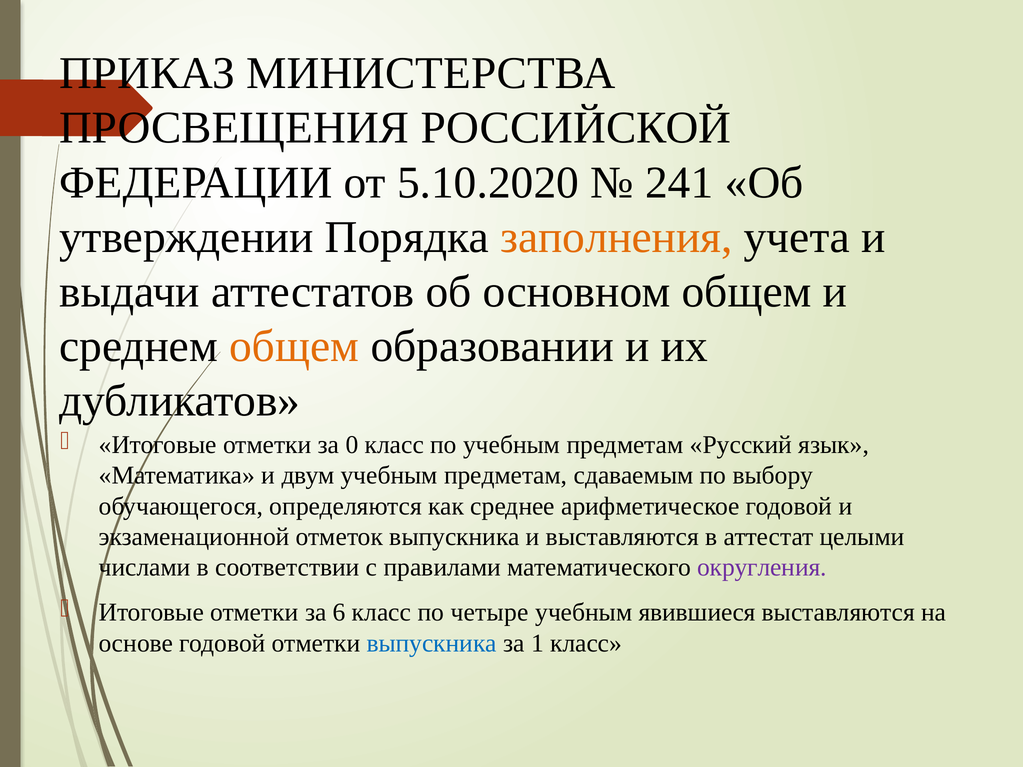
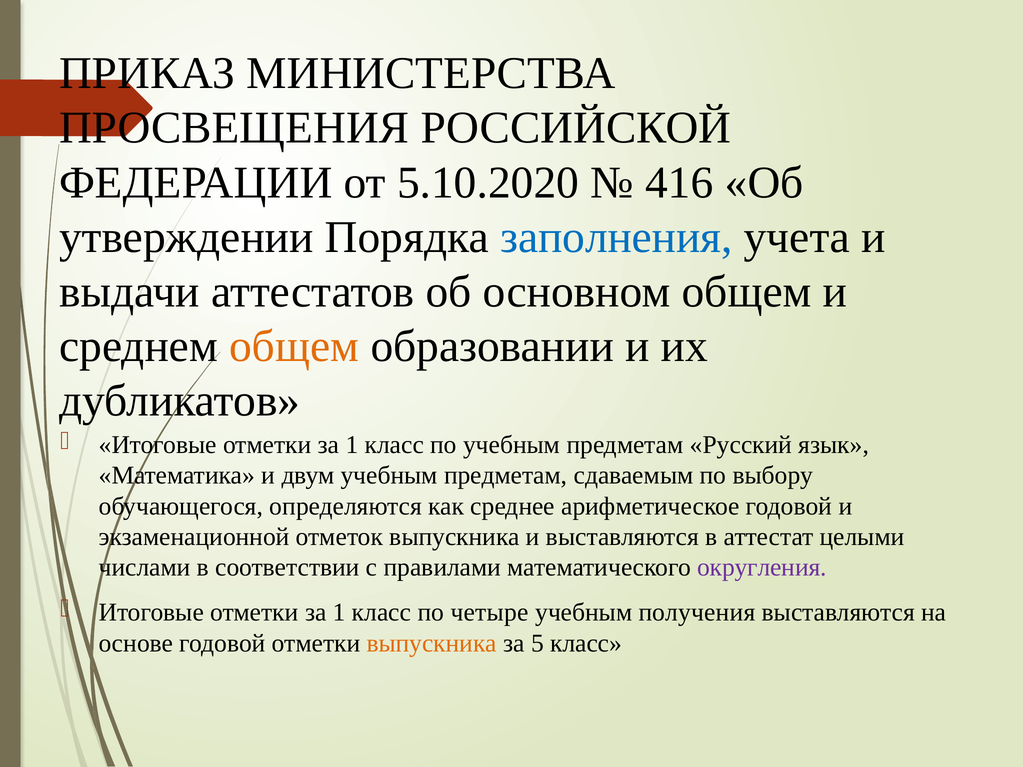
241: 241 -> 416 (679, 183)
заполнения colour: orange -> blue (616, 237)
0: 0 -> 1 (352, 445)
6: 6 -> 1 (339, 613)
явившиеся: явившиеся -> получения (697, 613)
выпускника colour: blue -> orange (432, 643)
1: 1 -> 5 (537, 643)
